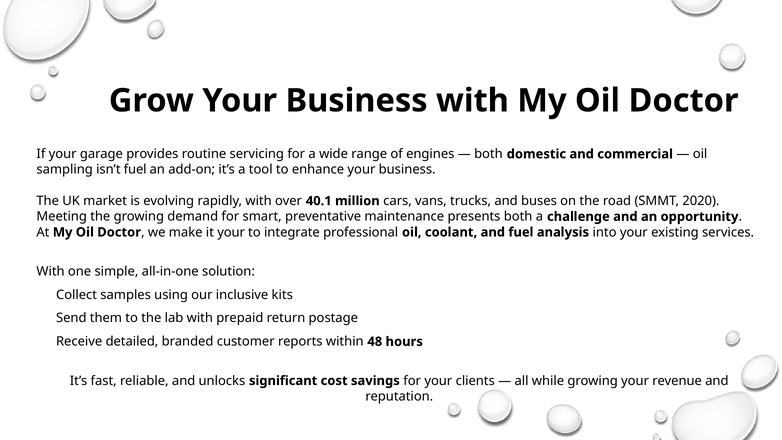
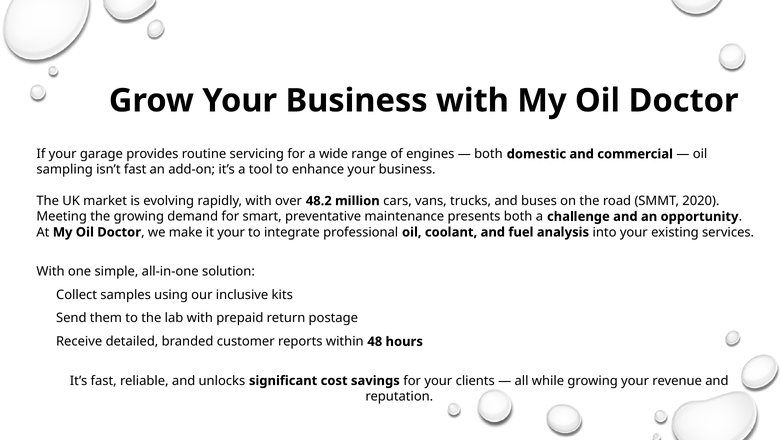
isn’t fuel: fuel -> fast (135, 170)
40.1: 40.1 -> 48.2 (319, 201)
